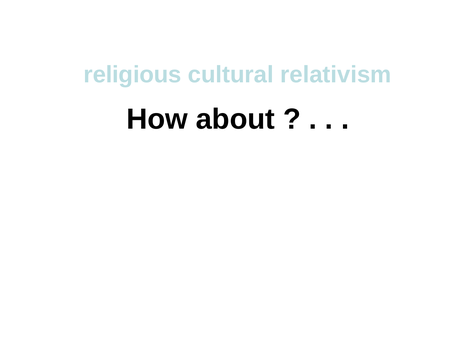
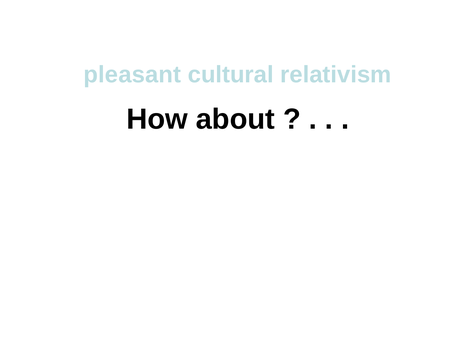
religious: religious -> pleasant (132, 75)
